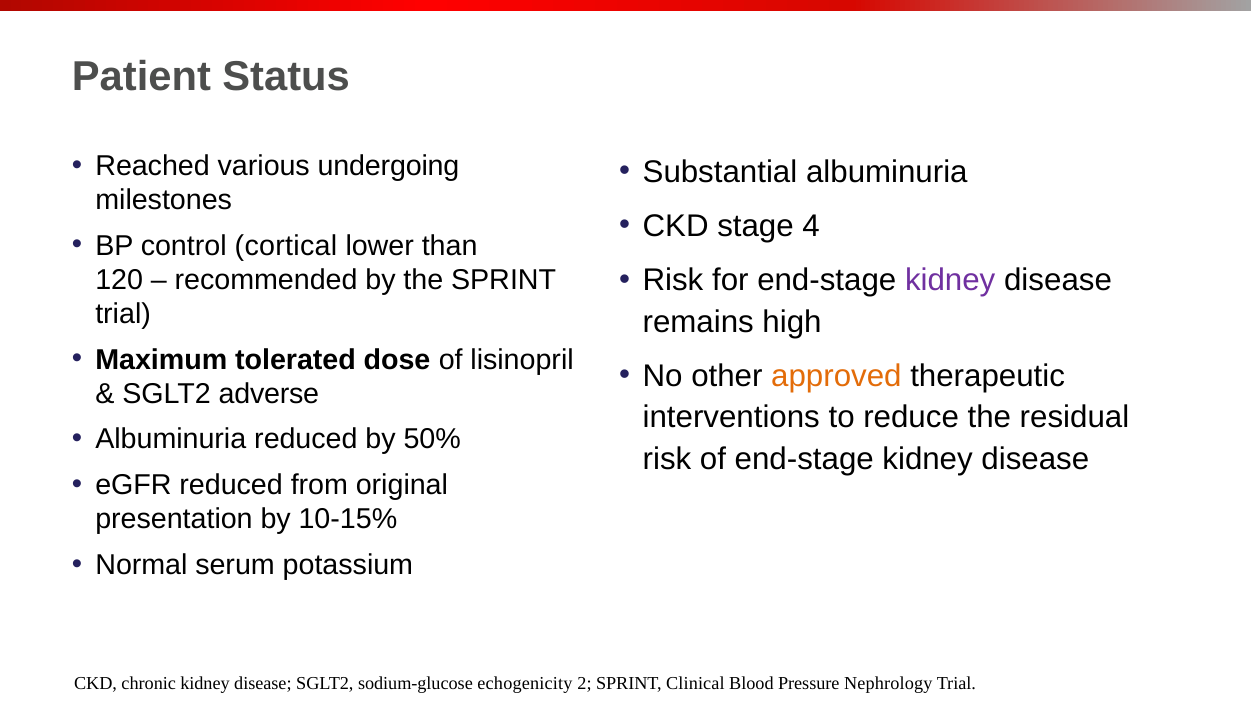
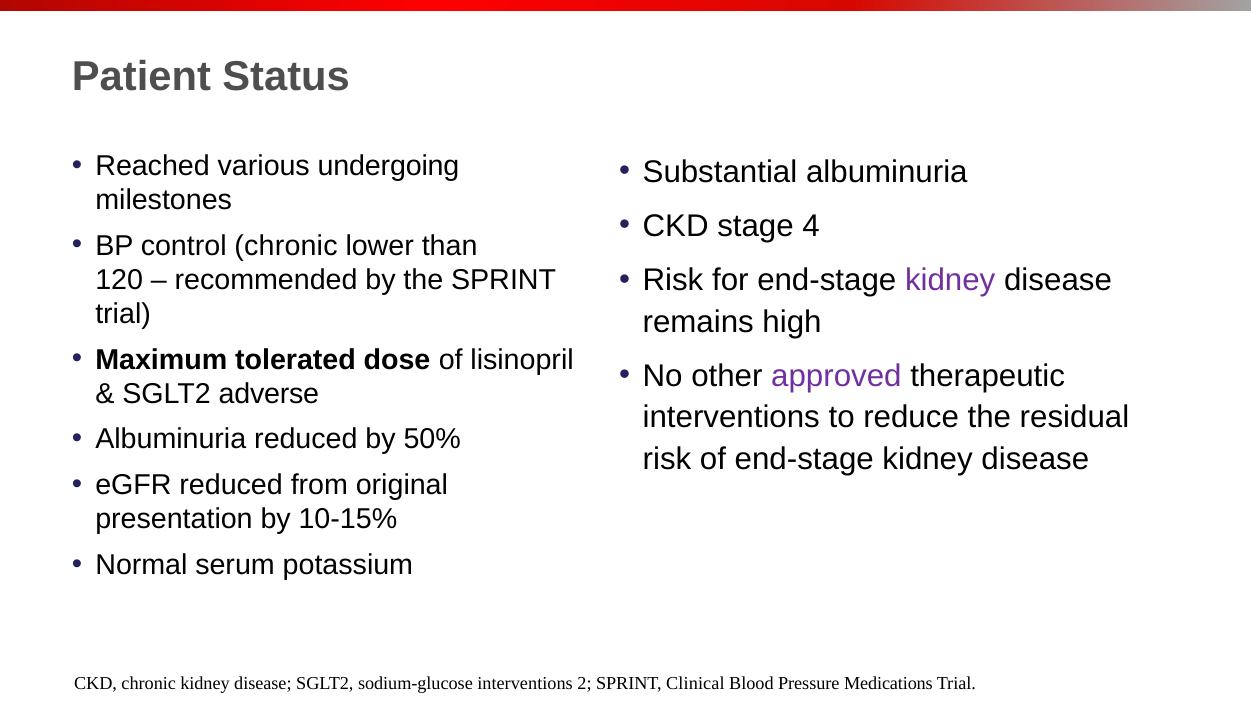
control cortical: cortical -> chronic (286, 246)
approved colour: orange -> purple (836, 376)
sodium-glucose echogenicity: echogenicity -> interventions (525, 683)
Nephrology: Nephrology -> Medications (888, 683)
